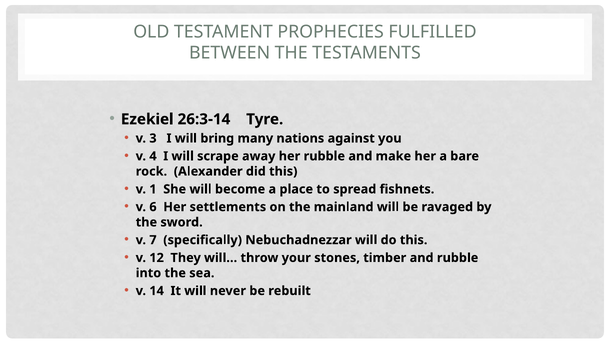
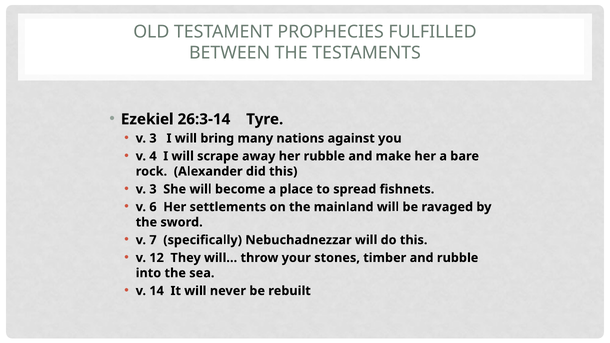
1: 1 -> 3 (153, 189)
